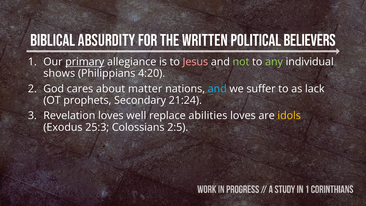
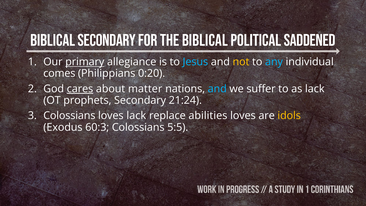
Biblical Absurdity: Absurdity -> Secondary (107, 40)
the Written: Written -> Biblical (205, 40)
Believers: Believers -> Saddened (310, 40)
Jesus colour: pink -> light blue (195, 62)
not colour: light green -> yellow (241, 62)
any colour: light green -> light blue (274, 62)
shows: shows -> comes (59, 73)
4:20: 4:20 -> 0:20 (152, 73)
cares underline: none -> present (80, 89)
Revelation: Revelation -> Colossians (69, 116)
loves well: well -> lack (136, 116)
25:3: 25:3 -> 60:3 (97, 127)
2:5: 2:5 -> 5:5 (178, 127)
